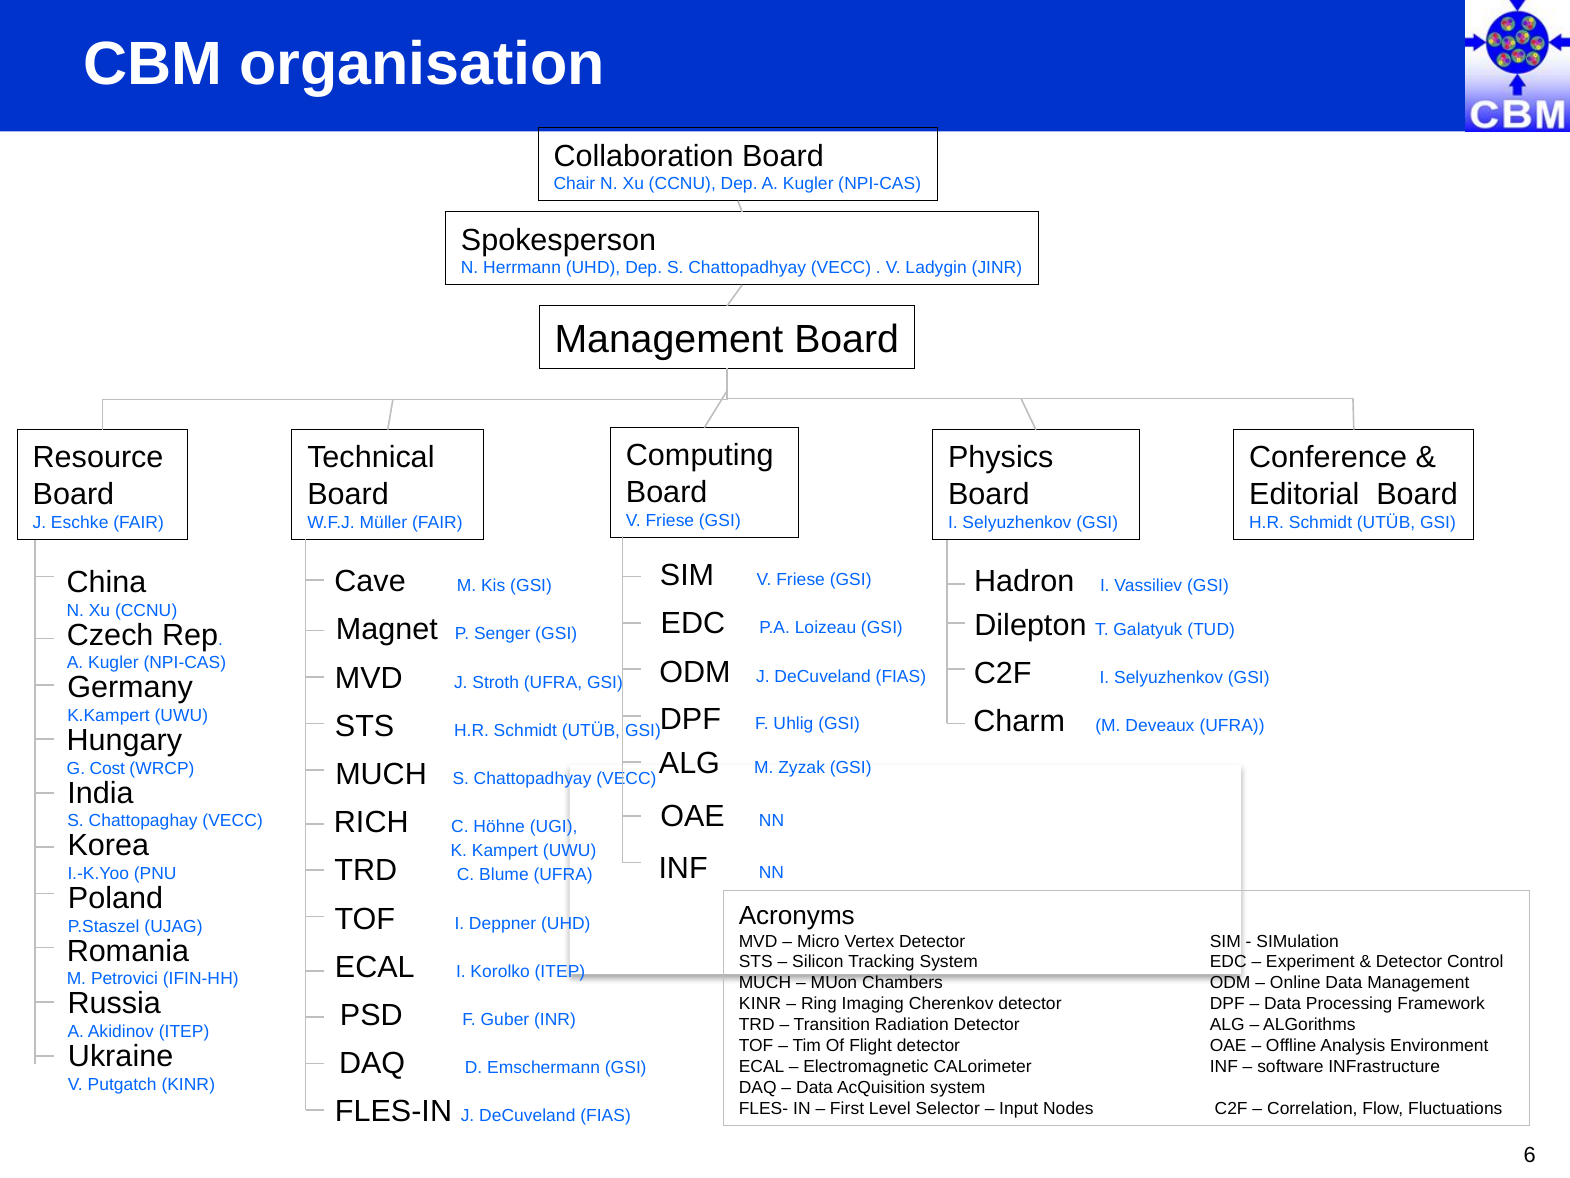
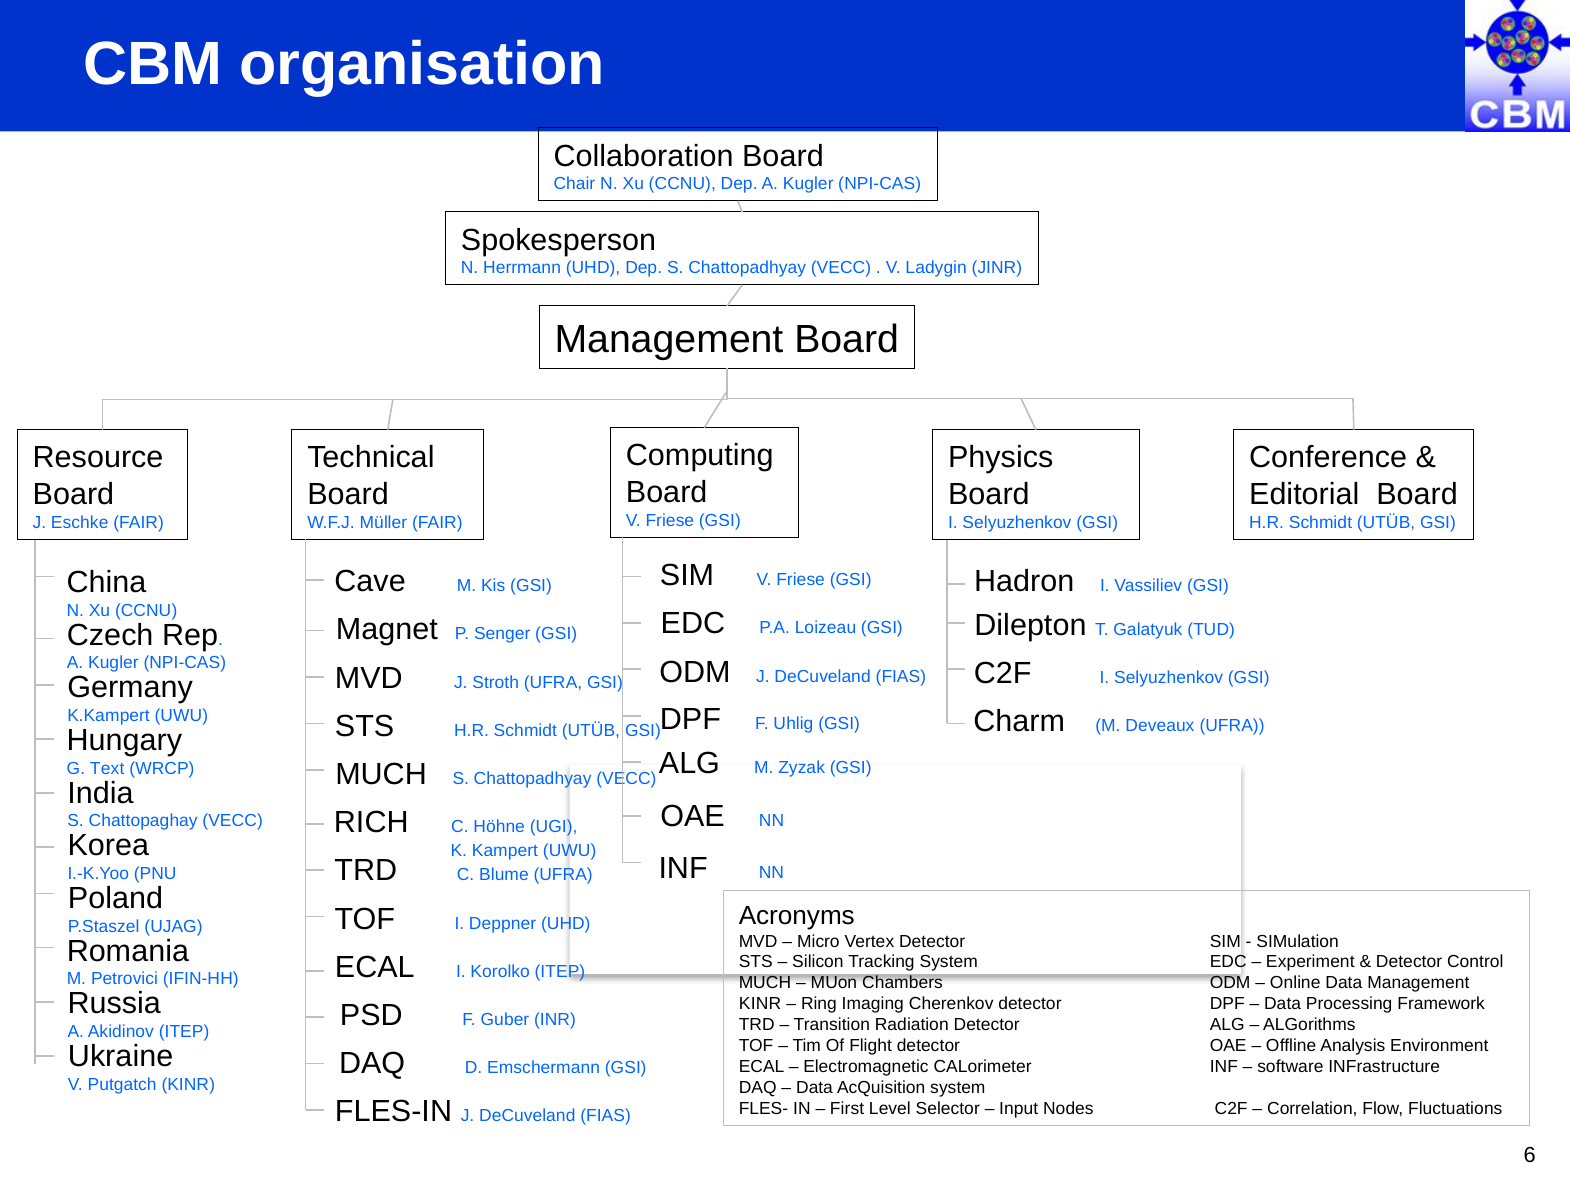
Cost: Cost -> Text (107, 768)
